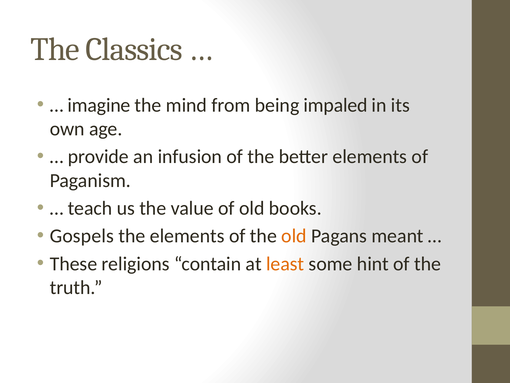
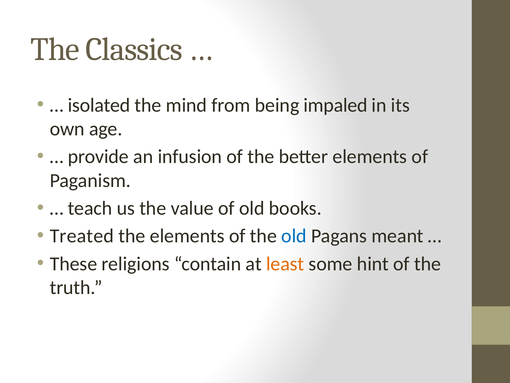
imagine: imagine -> isolated (99, 105)
Gospels: Gospels -> Treated (82, 236)
old colour: orange -> blue (294, 236)
